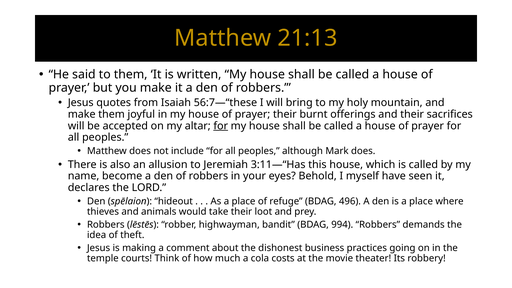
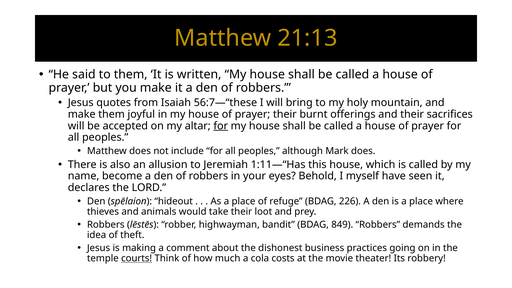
3:11—“Has: 3:11—“Has -> 1:11—“Has (278, 165)
496: 496 -> 226 (350, 201)
994: 994 -> 849 (342, 225)
courts underline: none -> present (137, 258)
